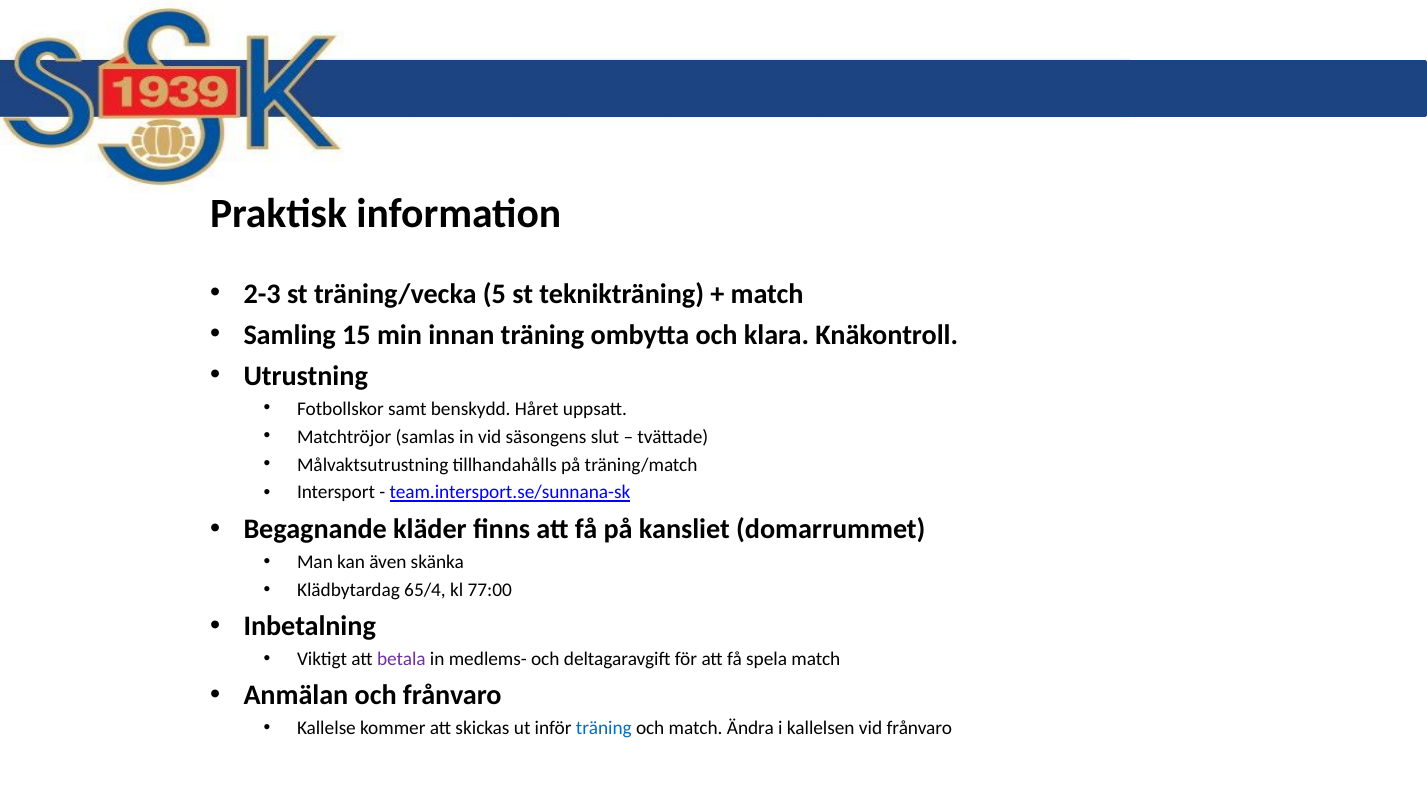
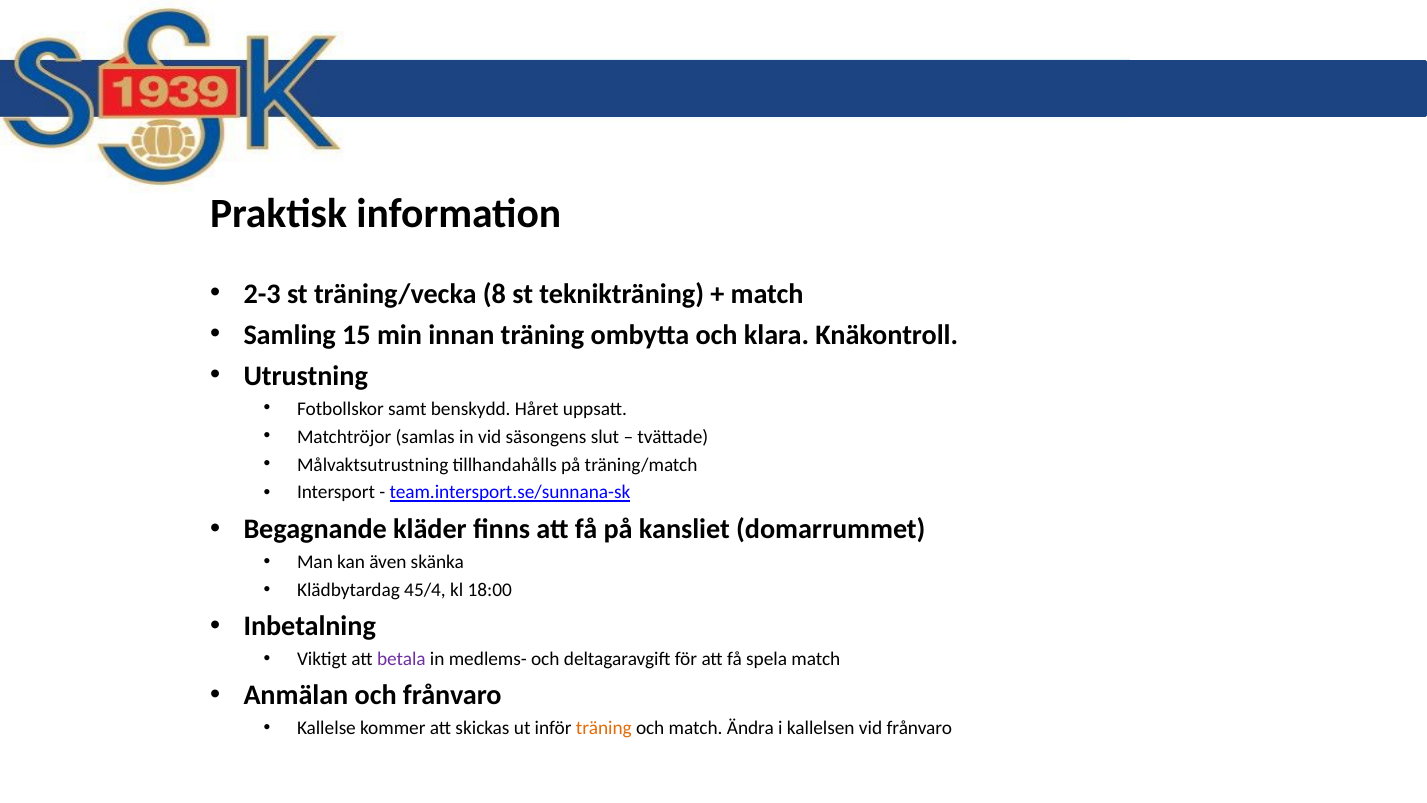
5: 5 -> 8 (494, 294)
65/4: 65/4 -> 45/4 (425, 590)
77:00: 77:00 -> 18:00 (490, 590)
träning colour: blue -> orange (604, 728)
